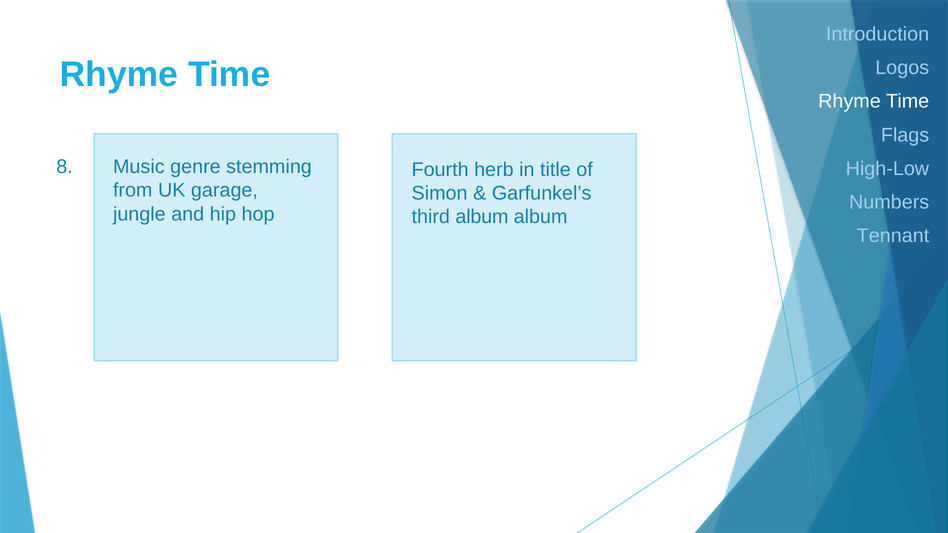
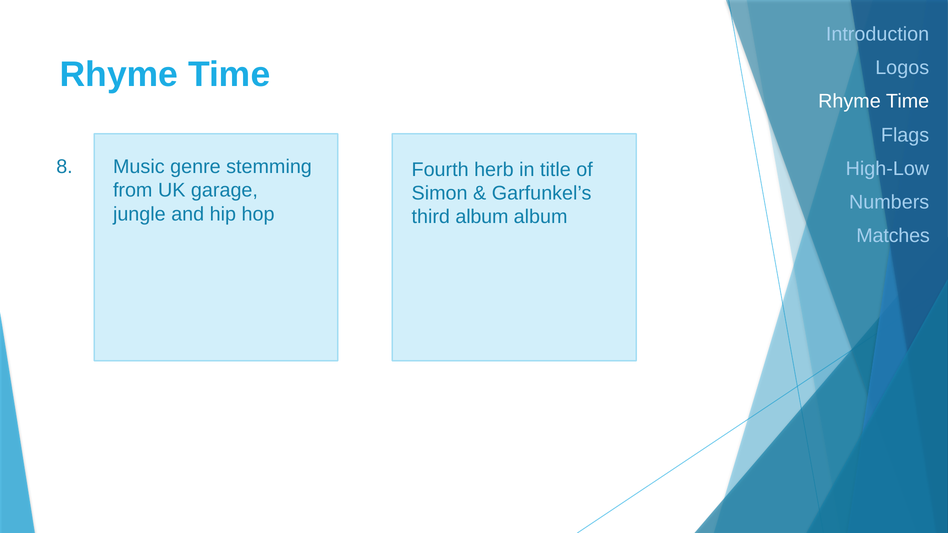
Tennant: Tennant -> Matches (893, 236)
